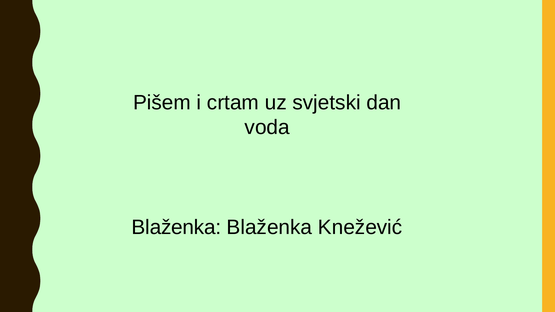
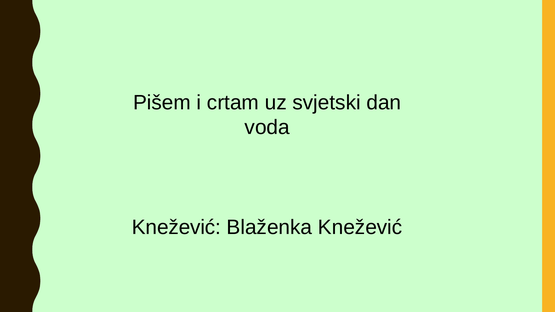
Blaženka: Blaženka -> Knežević (176, 227)
